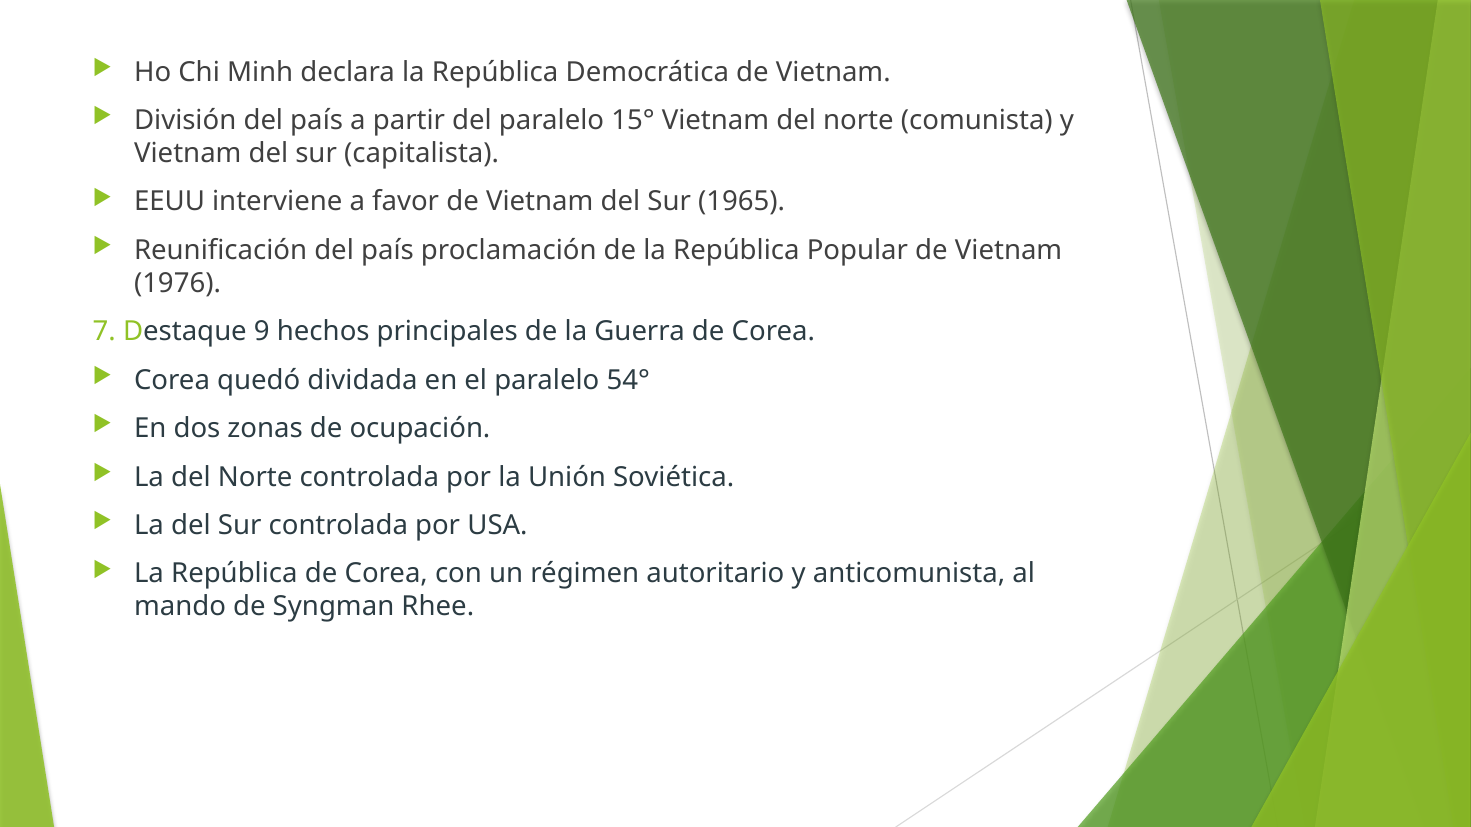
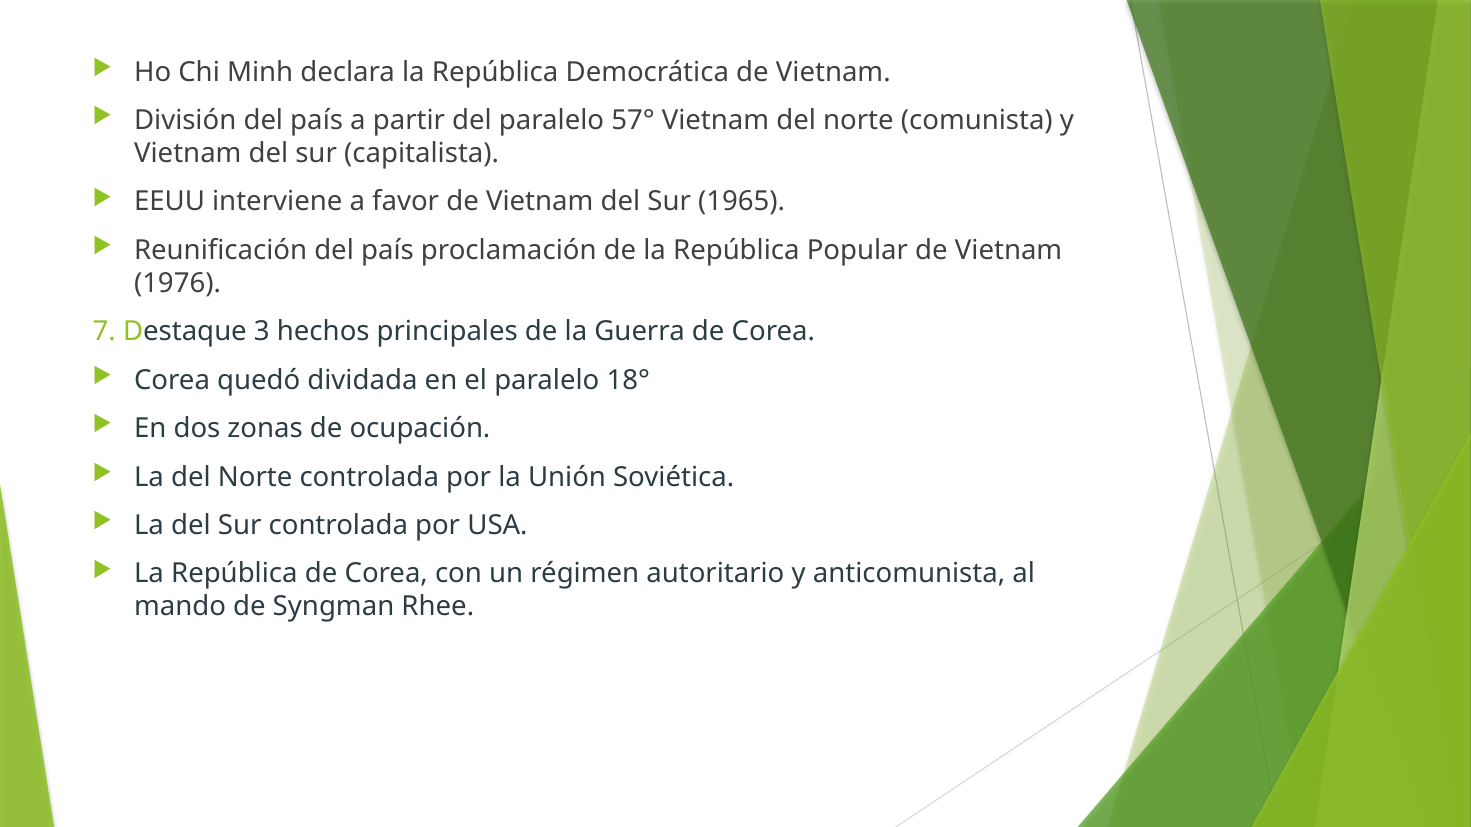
15°: 15° -> 57° (633, 120)
9: 9 -> 3 (262, 332)
54°: 54° -> 18° (628, 380)
